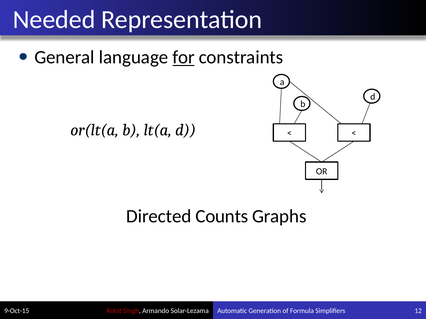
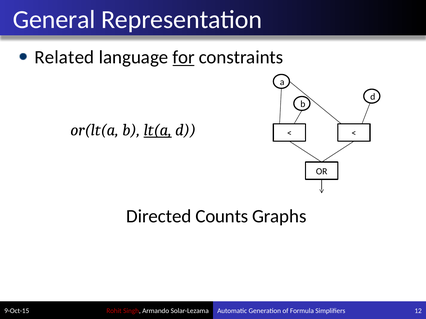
Needed: Needed -> General (54, 20)
General: General -> Related (64, 57)
lt(a underline: none -> present (158, 130)
